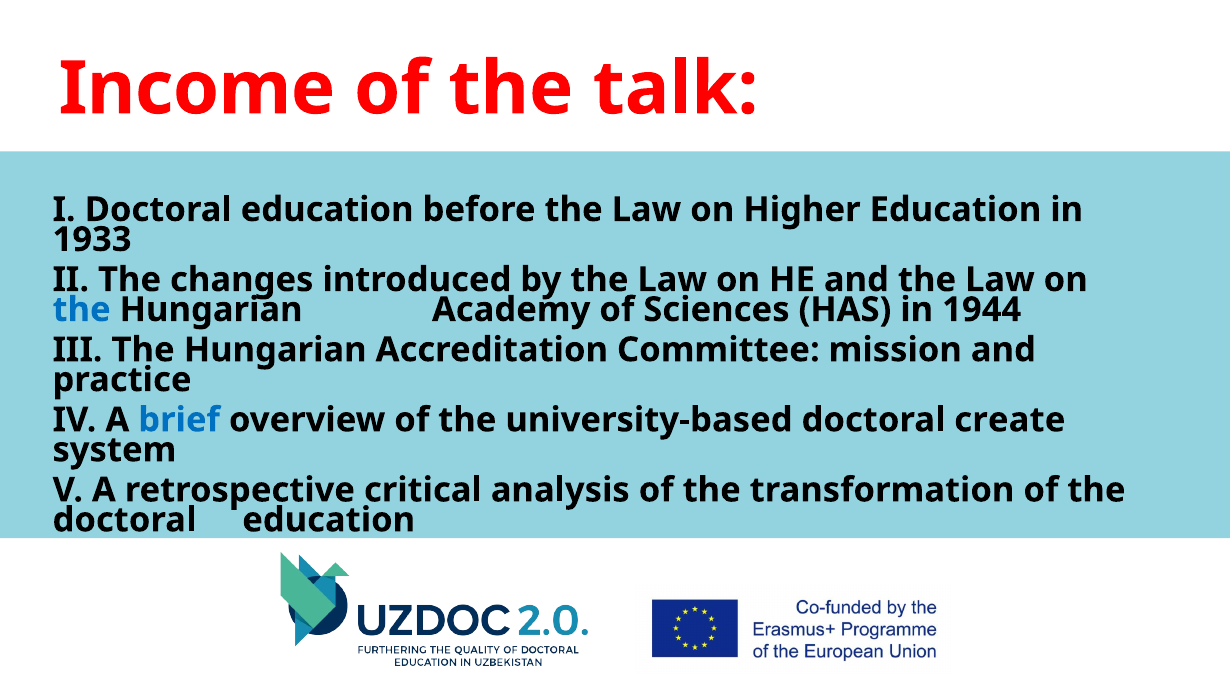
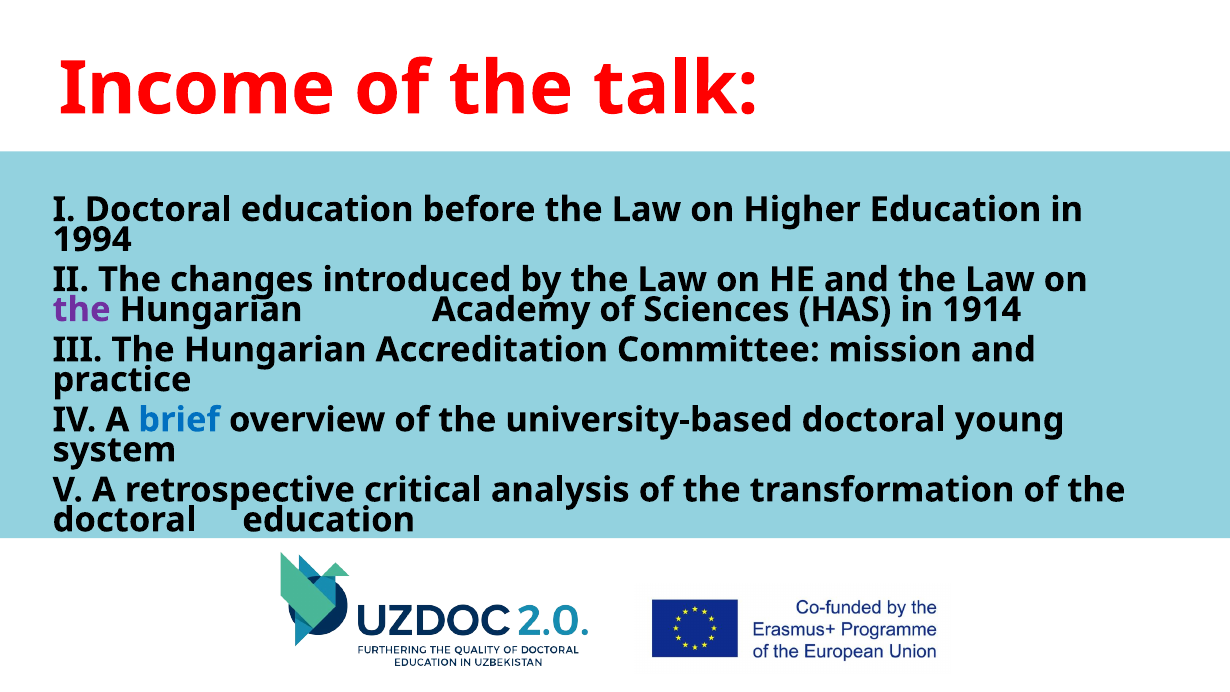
1933: 1933 -> 1994 (92, 240)
the colour: blue -> purple (82, 310)
1944: 1944 -> 1914 (982, 310)
create: create -> young (1010, 420)
